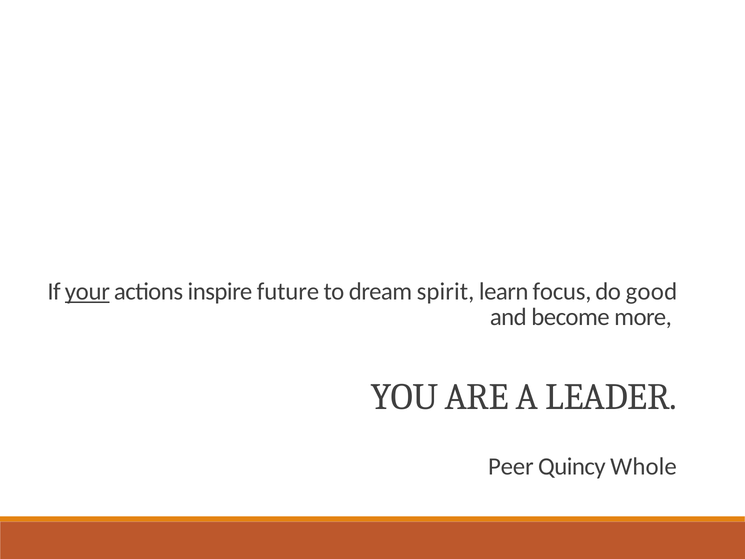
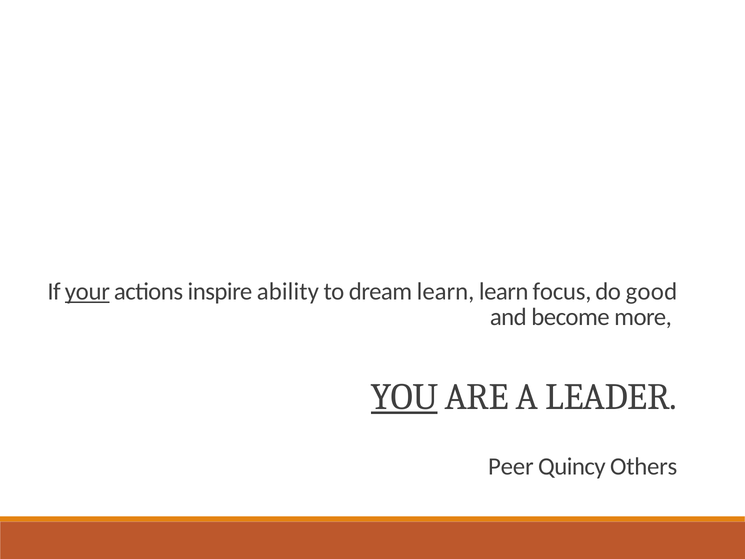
future: future -> ability (288, 291)
dream spirit: spirit -> learn (446, 291)
YOU underline: none -> present (404, 397)
Whole: Whole -> Others (644, 467)
